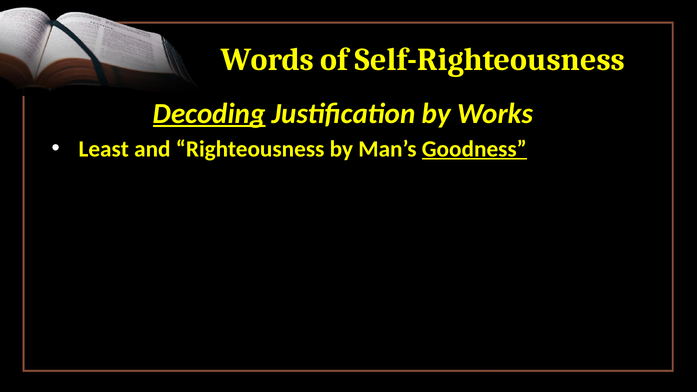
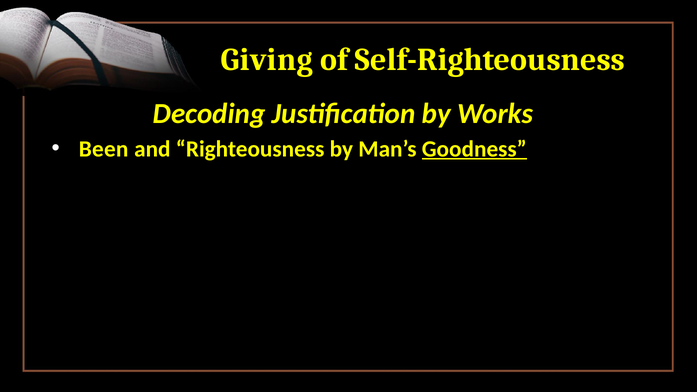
Words: Words -> Giving (267, 60)
Decoding underline: present -> none (209, 114)
Least: Least -> Been (104, 149)
